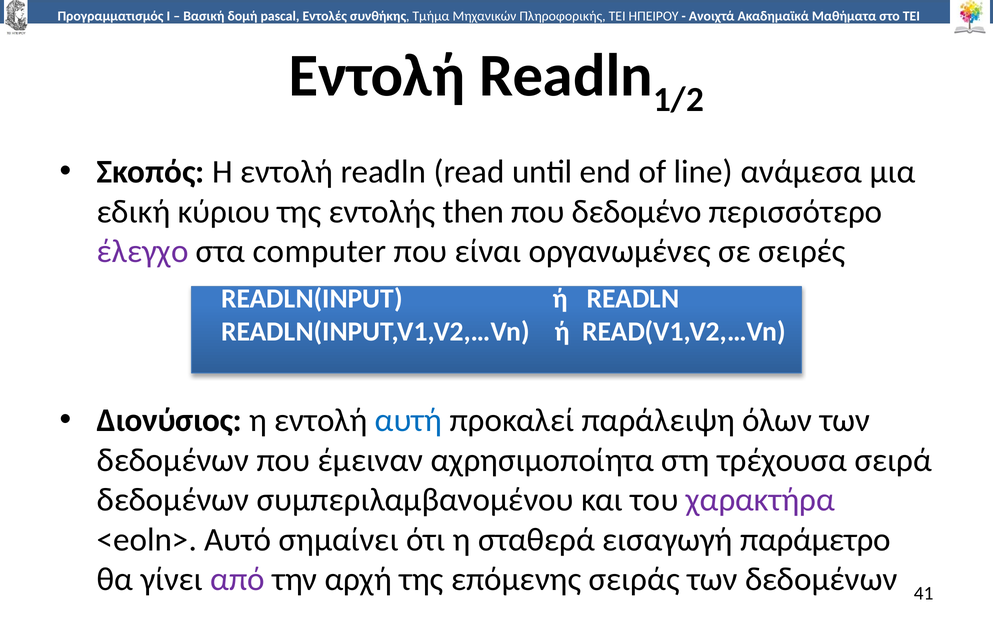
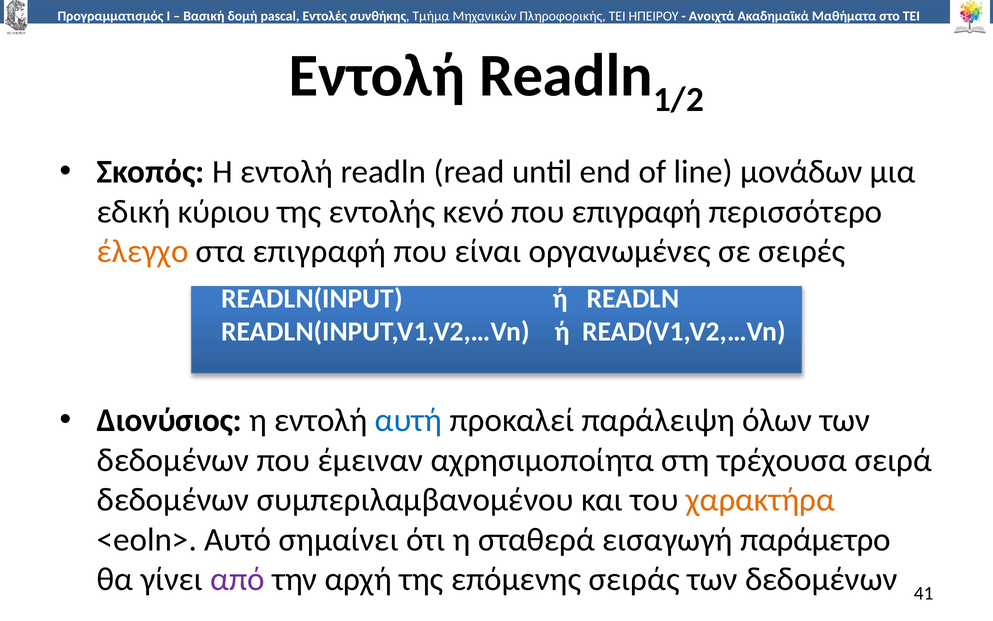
ανάμεσα: ανάμεσα -> μονάδων (802, 172)
then: then -> κενό (473, 212)
που δεδομένο: δεδομένο -> επιγραφή (637, 212)
έλεγχο colour: purple -> orange (143, 251)
στα computer: computer -> επιγραφή (319, 251)
χαρακτήρα colour: purple -> orange (760, 500)
